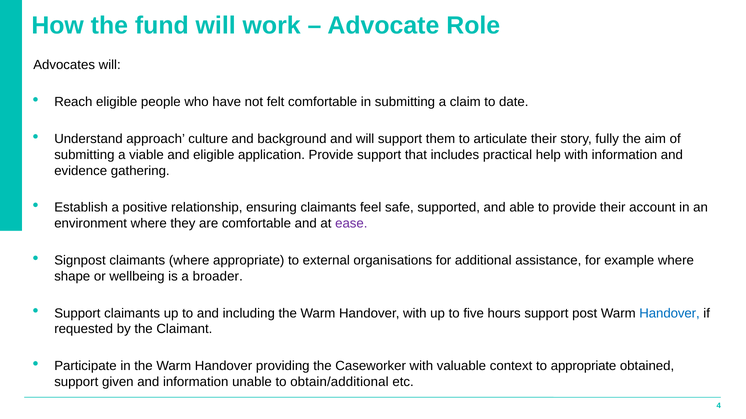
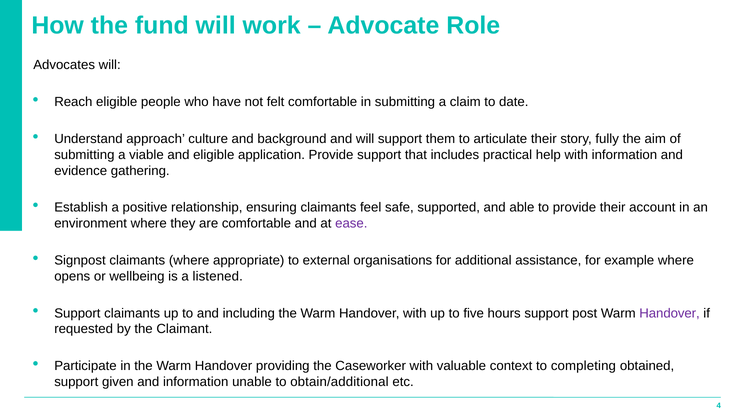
shape: shape -> opens (72, 277)
broader: broader -> listened (218, 277)
Handover colour: blue -> purple (670, 314)
to appropriate: appropriate -> completing (583, 367)
